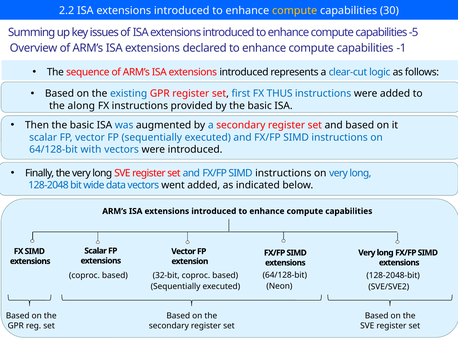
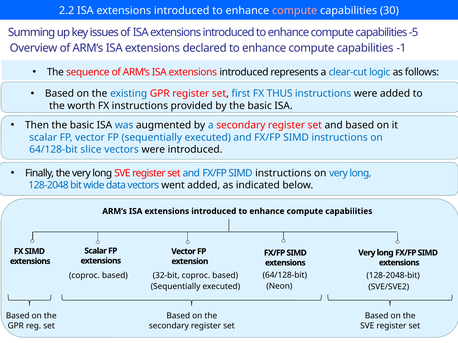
compute colour: yellow -> pink (295, 11)
along: along -> worth (81, 106)
with: with -> slice (91, 150)
